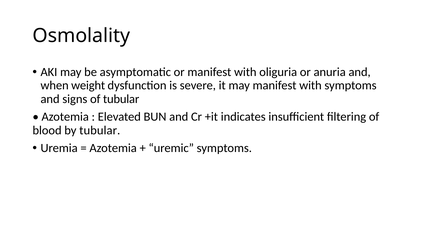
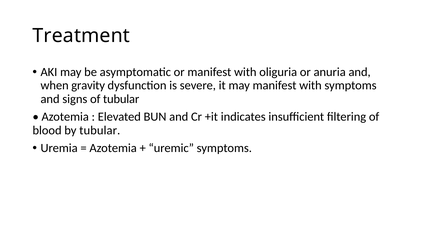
Osmolality: Osmolality -> Treatment (81, 36)
weight: weight -> gravity (88, 86)
